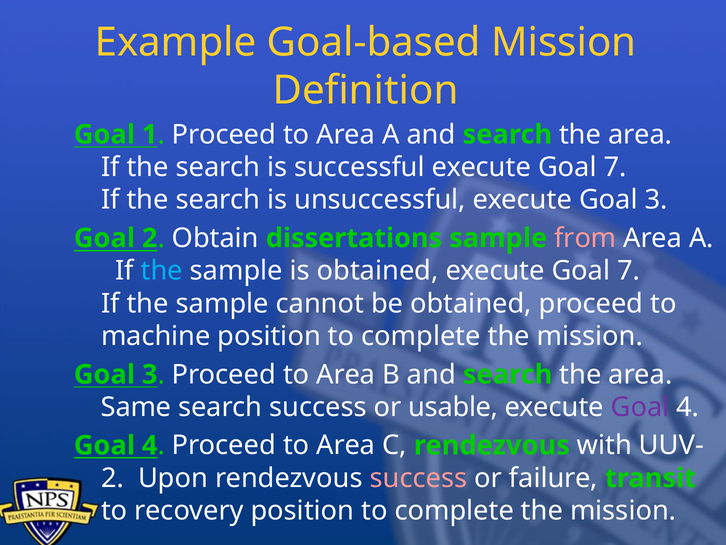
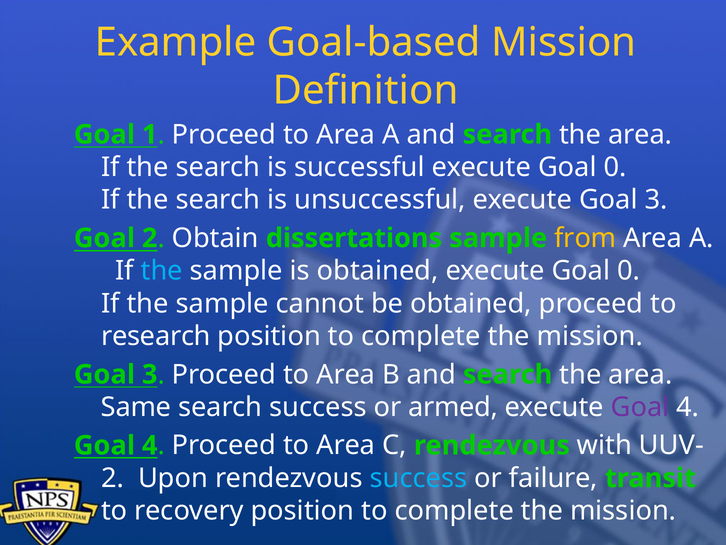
successful execute Goal 7: 7 -> 0 (615, 167)
from colour: pink -> yellow (585, 238)
obtained execute Goal 7: 7 -> 0 (629, 271)
machine: machine -> research (156, 336)
usable: usable -> armed (453, 407)
success colour: pink -> light blue (418, 478)
